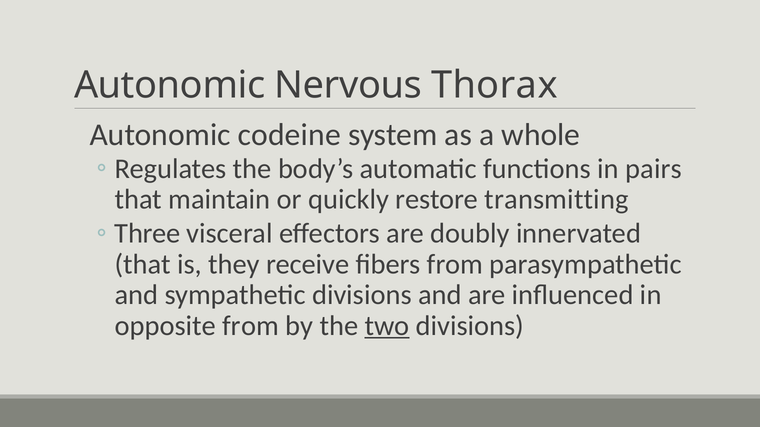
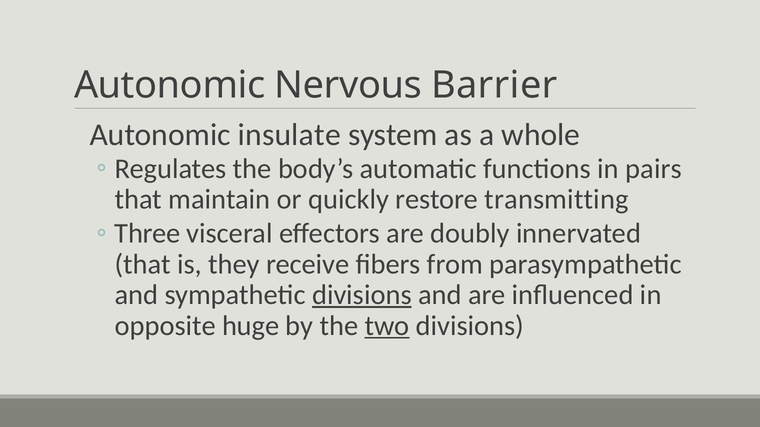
Thorax: Thorax -> Barrier (494, 85)
codeine: codeine -> insulate (289, 135)
divisions underline: none -> present (362, 295)
opposite from: from -> huge (251, 326)
